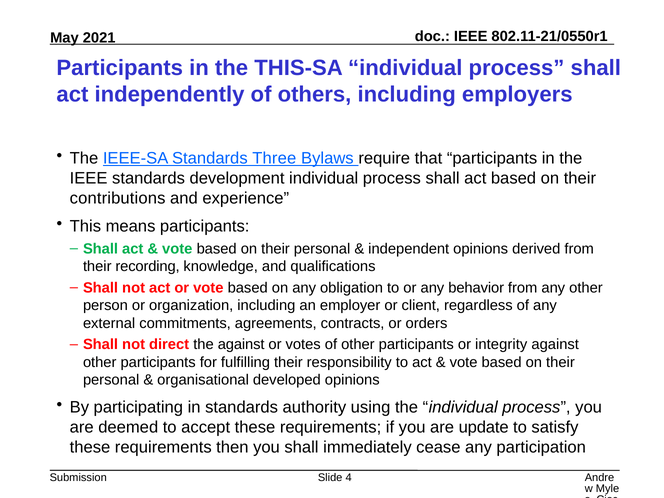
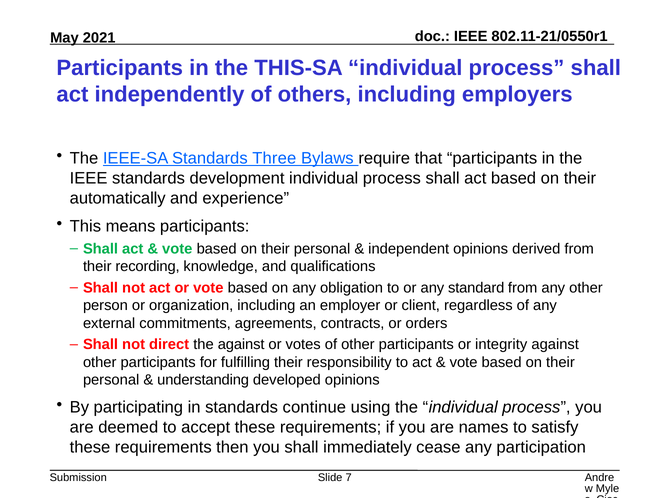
contributions: contributions -> automatically (118, 198)
behavior: behavior -> standard (476, 288)
organisational: organisational -> understanding (203, 380)
authority: authority -> continue (314, 407)
update: update -> names (484, 427)
4: 4 -> 7 (349, 478)
